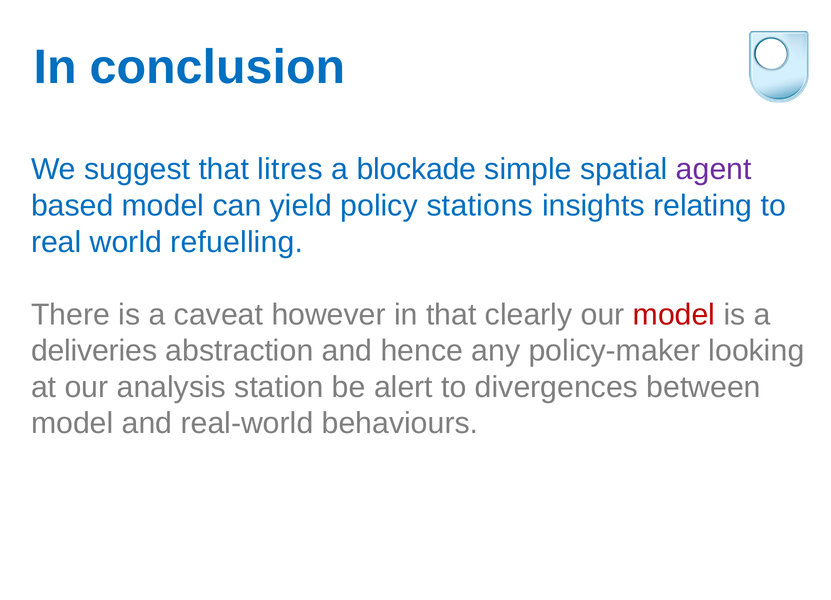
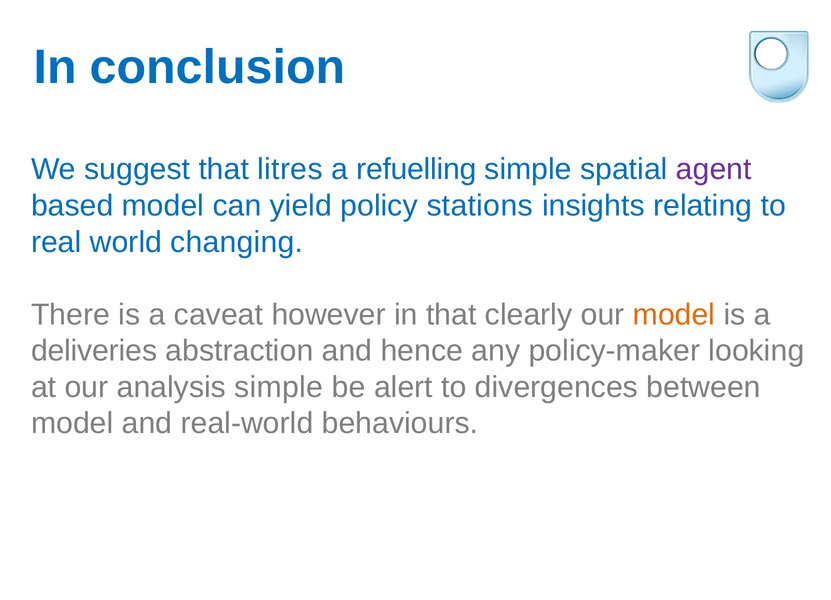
blockade: blockade -> refuelling (416, 170)
refuelling: refuelling -> changing (237, 242)
model colour: red -> orange (674, 315)
analysis station: station -> simple (279, 388)
